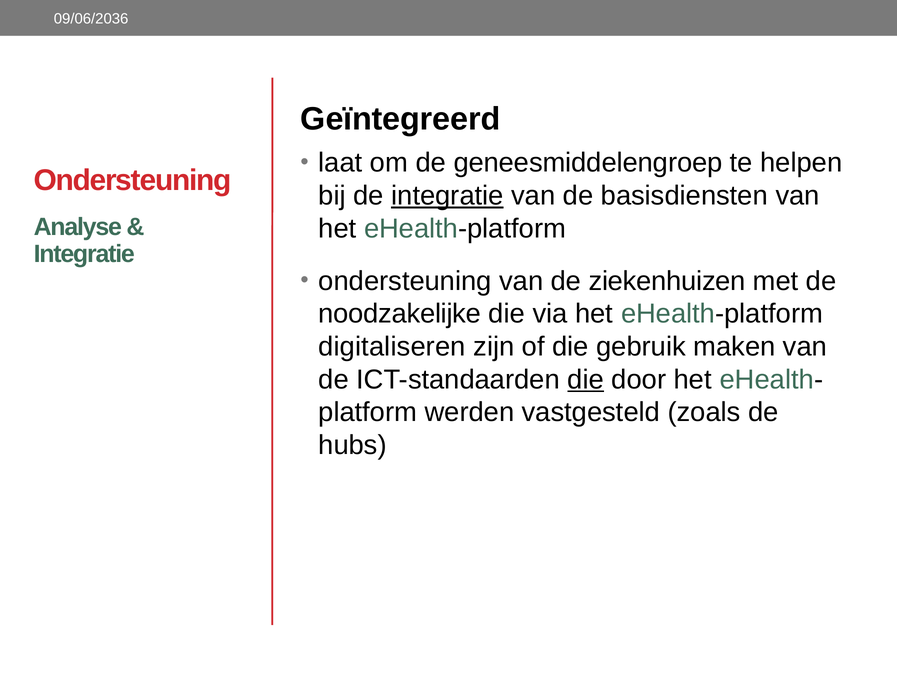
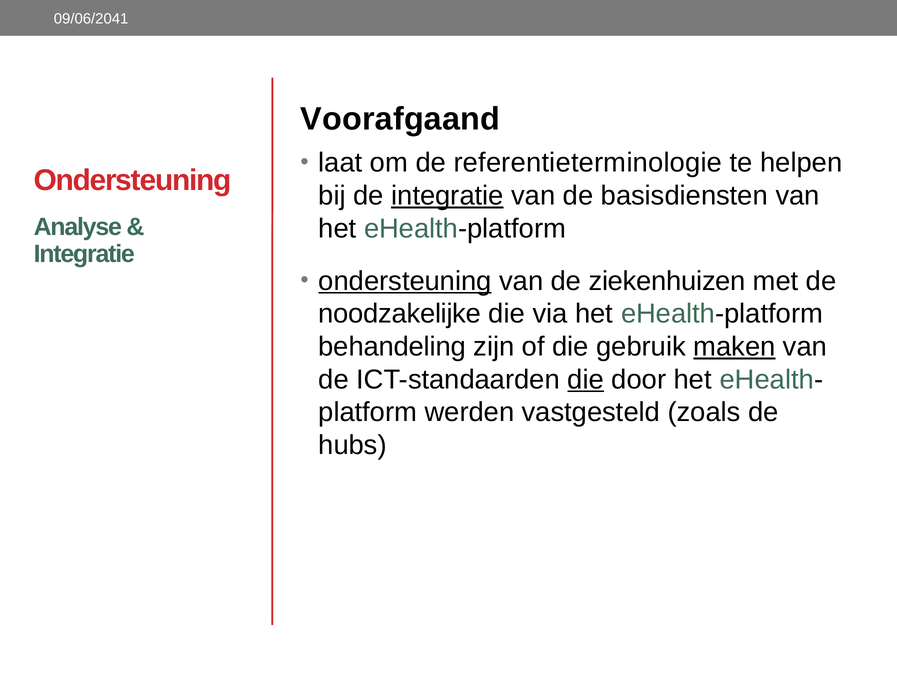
09/06/2036: 09/06/2036 -> 09/06/2041 (91, 19)
Geïntegreerd: Geïntegreerd -> Voorafgaand (400, 119)
geneesmiddelengroep: geneesmiddelengroep -> referentieterminologie (588, 163)
ondersteuning underline: none -> present (405, 281)
digitaliseren: digitaliseren -> behandeling (392, 347)
maken underline: none -> present (734, 347)
